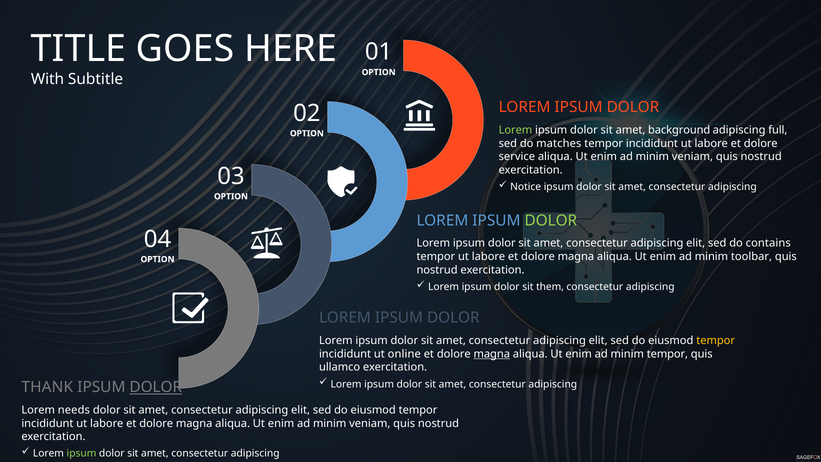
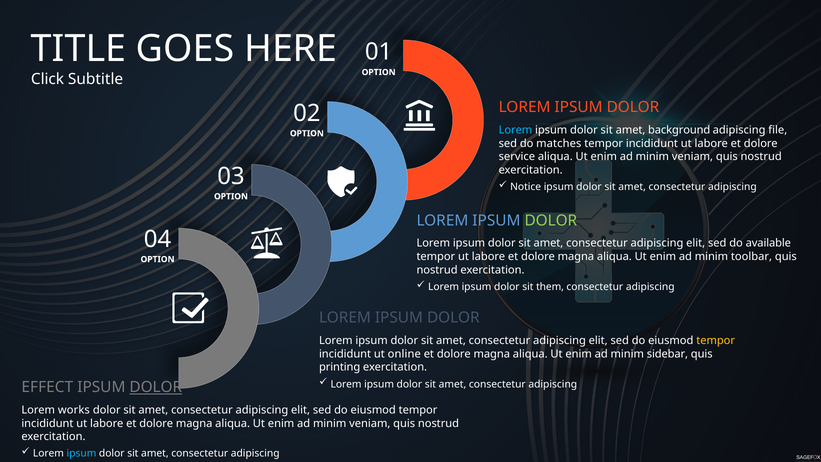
With: With -> Click (47, 79)
Lorem colour: light green -> light blue (515, 130)
full: full -> file (778, 130)
contains: contains -> available (768, 243)
magna underline: present -> none (492, 354)
minim tempor: tempor -> sidebar (667, 354)
ullamco: ullamco -> printing (340, 367)
THANK: THANK -> EFFECT (47, 387)
needs: needs -> works (74, 410)
ipsum colour: light green -> light blue (82, 453)
